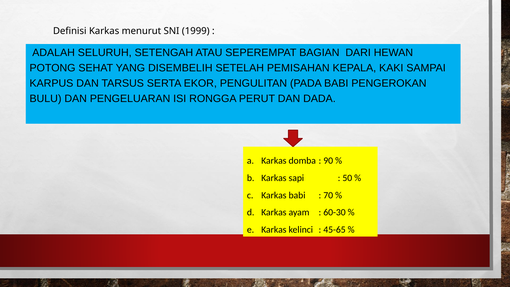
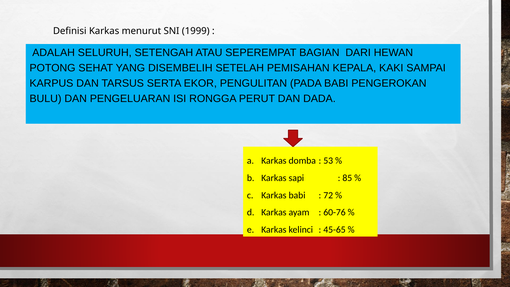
90: 90 -> 53 (328, 161)
50: 50 -> 85 (347, 178)
70: 70 -> 72 (328, 195)
60-30: 60-30 -> 60-76 (334, 212)
